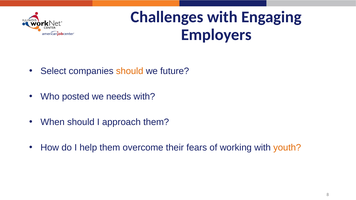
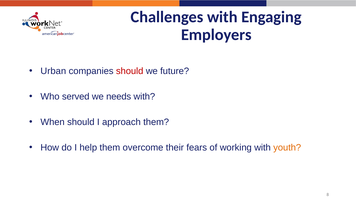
Select: Select -> Urban (53, 71)
should colour: orange -> red (130, 71)
posted: posted -> served (76, 97)
